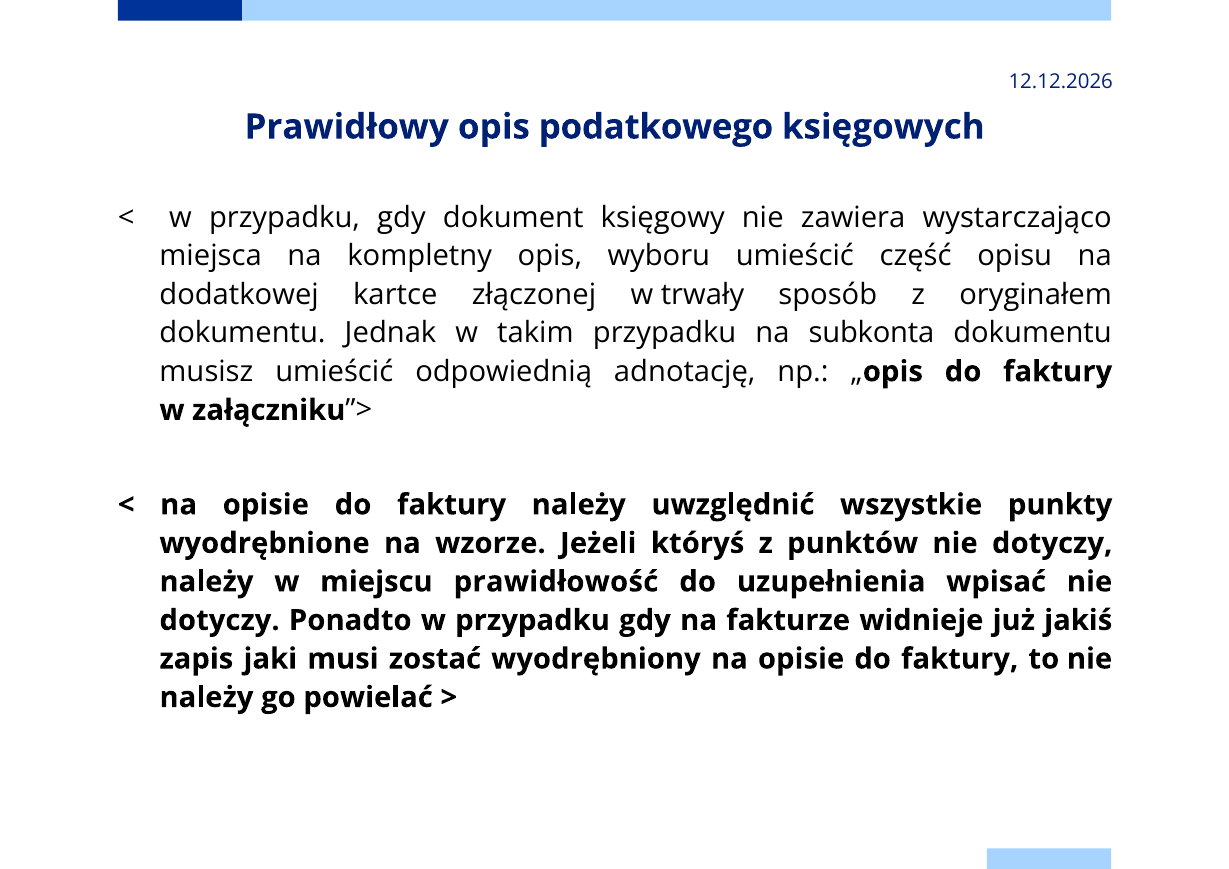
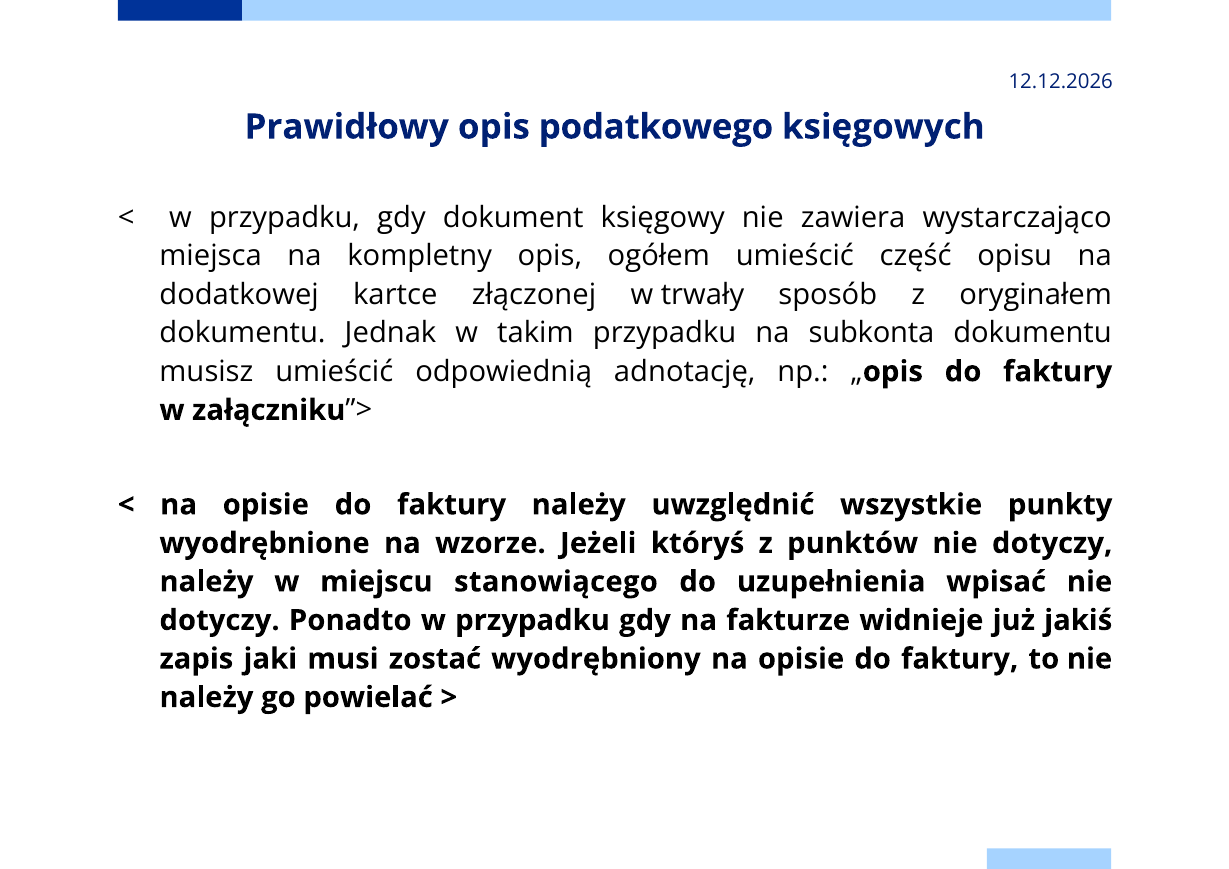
wyboru: wyboru -> ogółem (659, 256)
prawidłowość: prawidłowość -> stanowiącego (556, 582)
